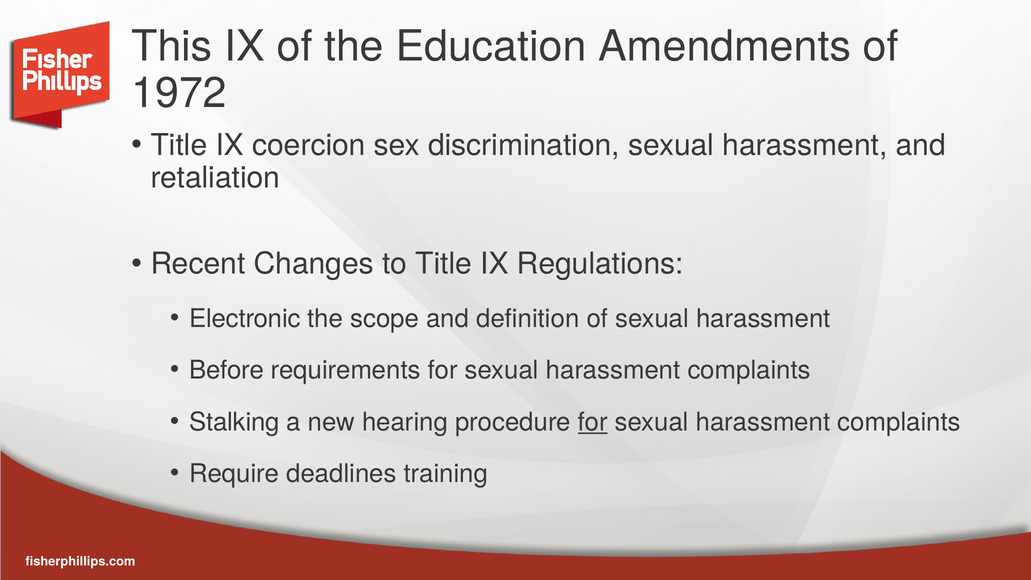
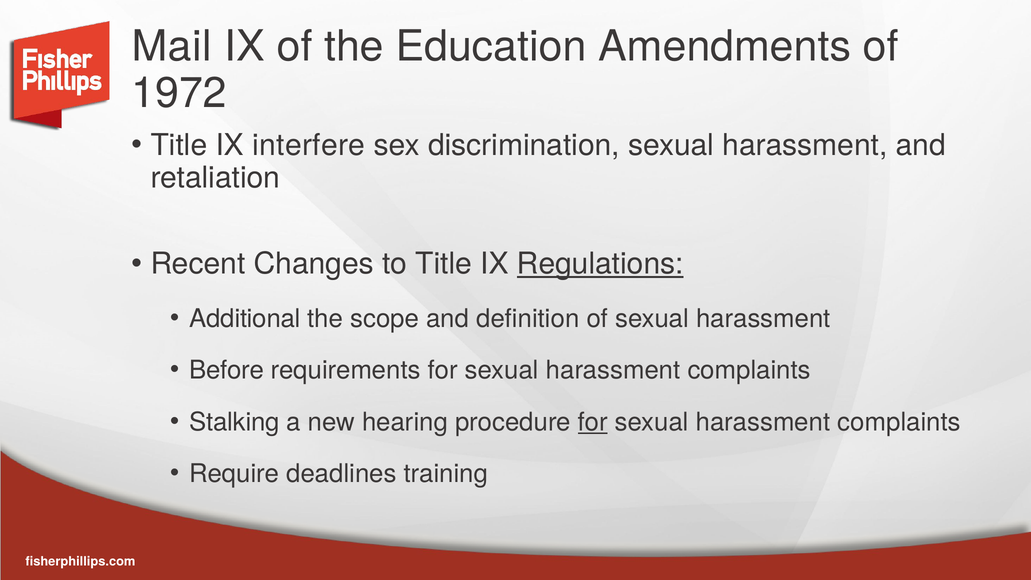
This: This -> Mail (172, 47)
coercion: coercion -> interfere (309, 145)
Regulations underline: none -> present (600, 264)
Electronic: Electronic -> Additional (245, 319)
